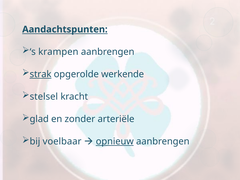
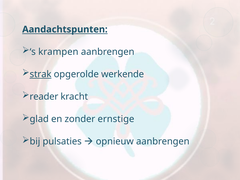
stelsel: stelsel -> reader (44, 97)
arteriële: arteriële -> ernstige (116, 119)
voelbaar: voelbaar -> pulsaties (62, 141)
opnieuw underline: present -> none (115, 141)
